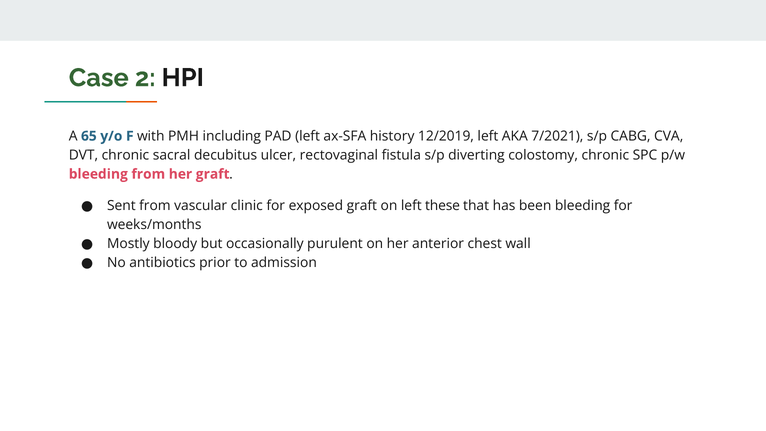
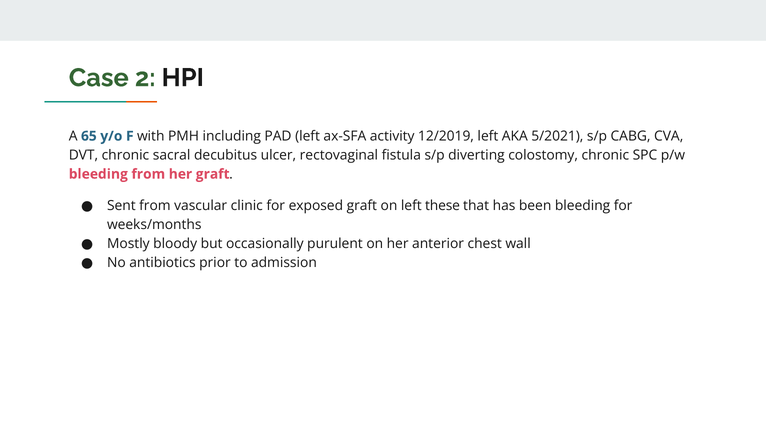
history: history -> activity (392, 136)
7/2021: 7/2021 -> 5/2021 (557, 136)
